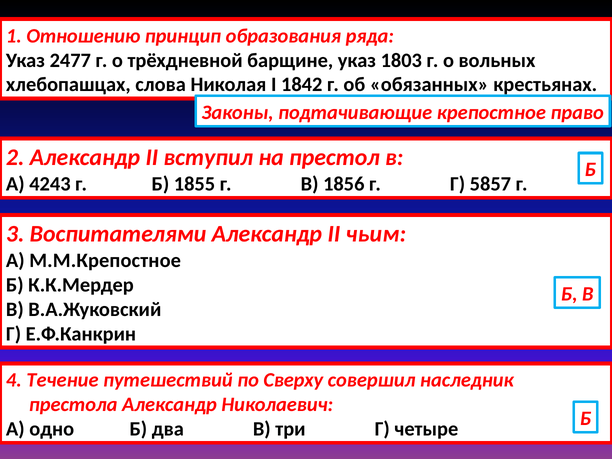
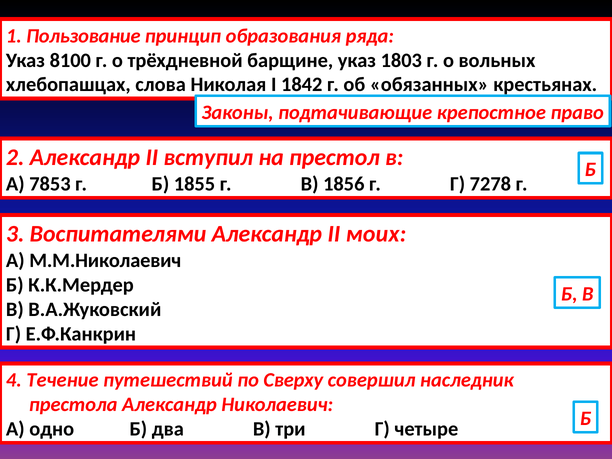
Отношению: Отношению -> Пользование (83, 36)
2477: 2477 -> 8100 (70, 60)
4243: 4243 -> 7853 (50, 184)
5857: 5857 -> 7278 (490, 184)
чьим: чьим -> моих (376, 234)
М.М.Крепостное: М.М.Крепостное -> М.М.Николаевич (105, 260)
